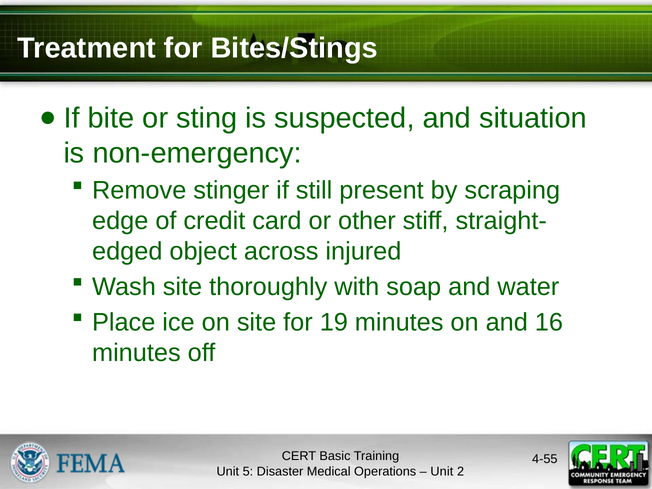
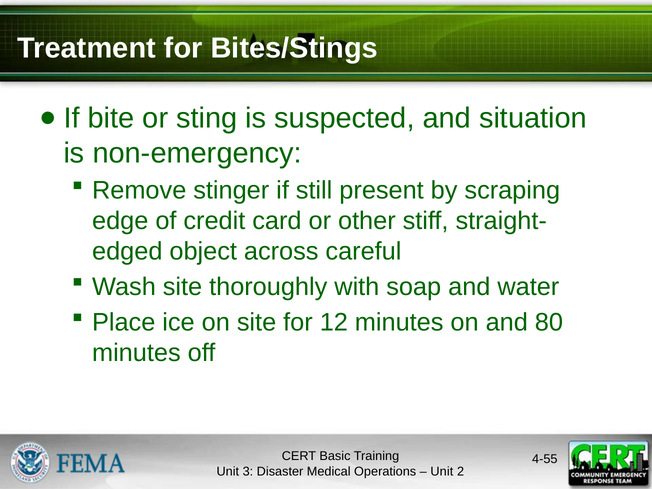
injured: injured -> careful (363, 251)
19: 19 -> 12 (334, 322)
16: 16 -> 80 (549, 322)
5: 5 -> 3 (248, 471)
